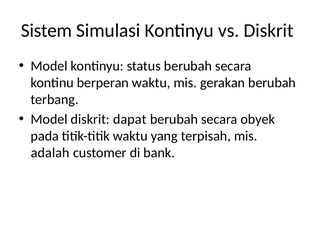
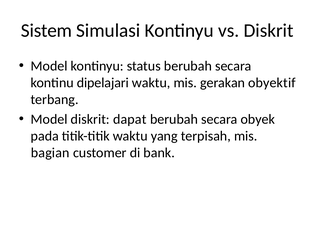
berperan: berperan -> dipelajari (103, 83)
gerakan berubah: berubah -> obyektif (272, 83)
adalah: adalah -> bagian (50, 153)
